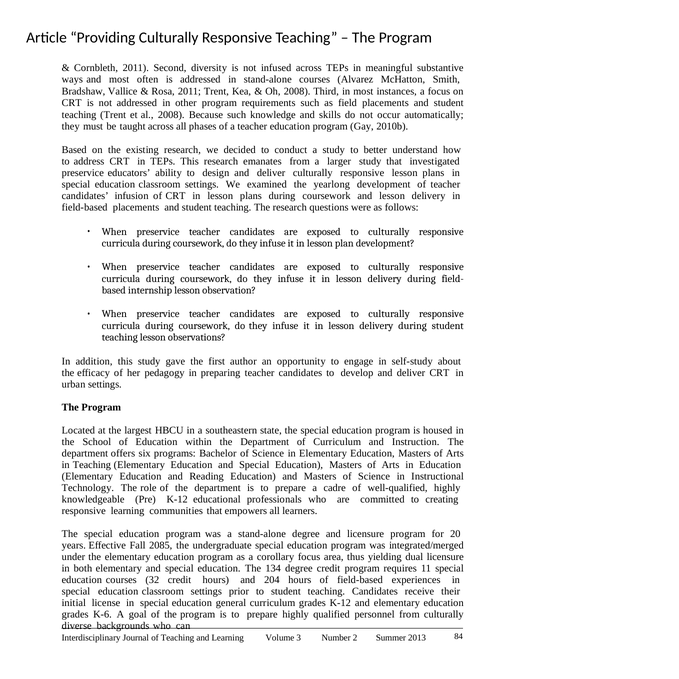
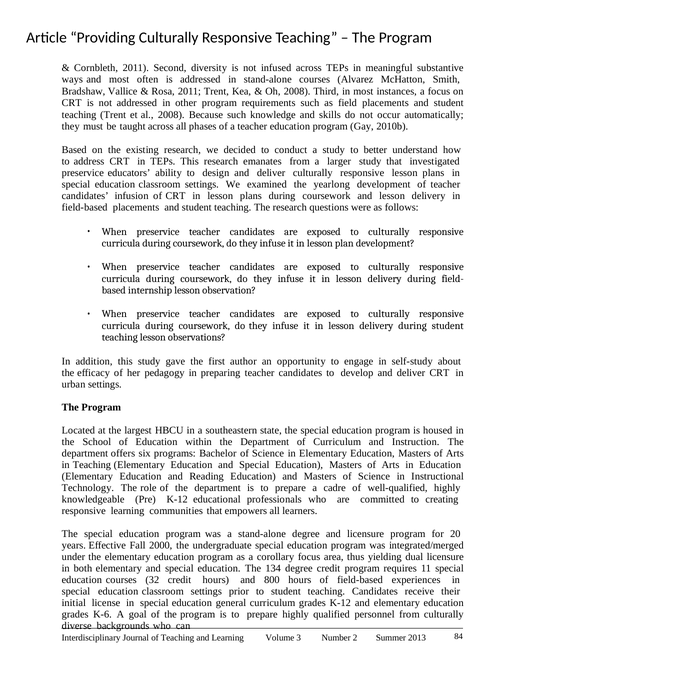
2085: 2085 -> 2000 (161, 546)
204: 204 -> 800 (272, 580)
